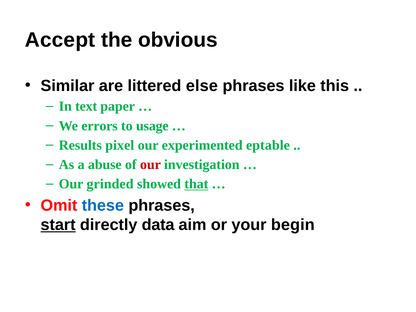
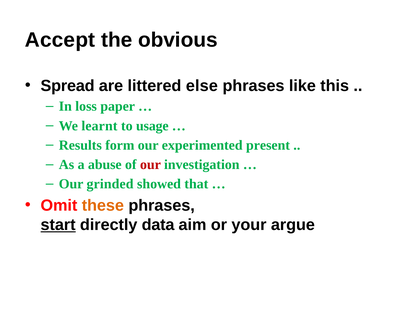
Similar: Similar -> Spread (68, 86)
text: text -> loss (86, 106)
errors: errors -> learnt (99, 126)
pixel: pixel -> form (120, 145)
eptable: eptable -> present (268, 145)
that underline: present -> none (196, 184)
these colour: blue -> orange (103, 205)
begin: begin -> argue (293, 225)
